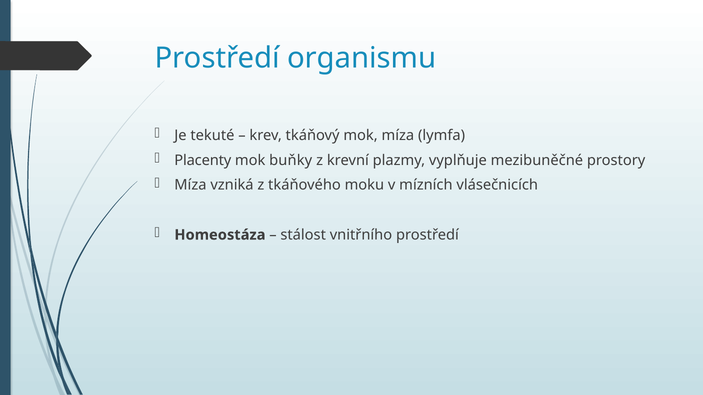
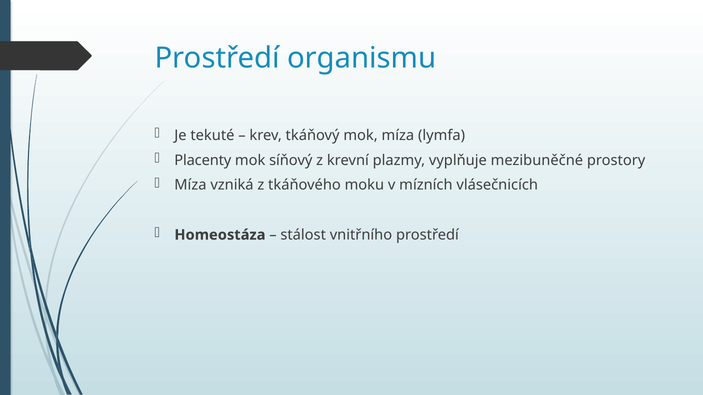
buňky: buňky -> síňový (291, 160)
